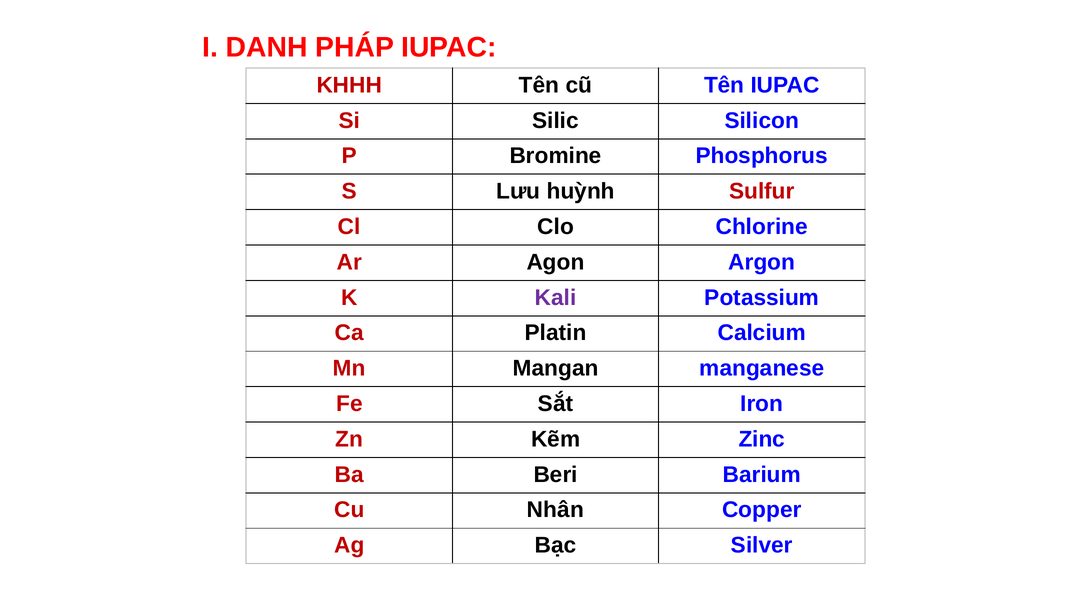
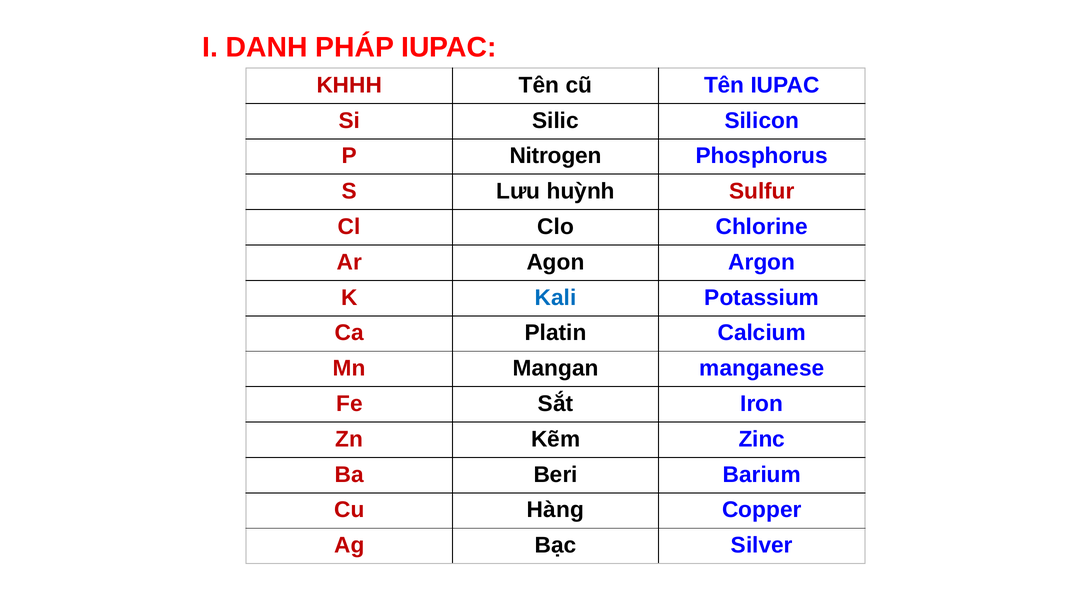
Bromine: Bromine -> Nitrogen (556, 156)
Kali colour: purple -> blue (556, 298)
Nhân: Nhân -> Hàng (555, 510)
